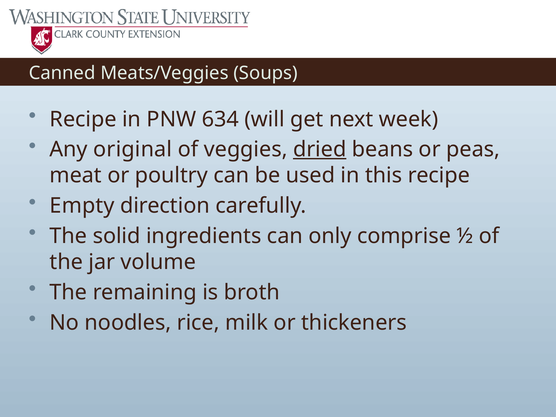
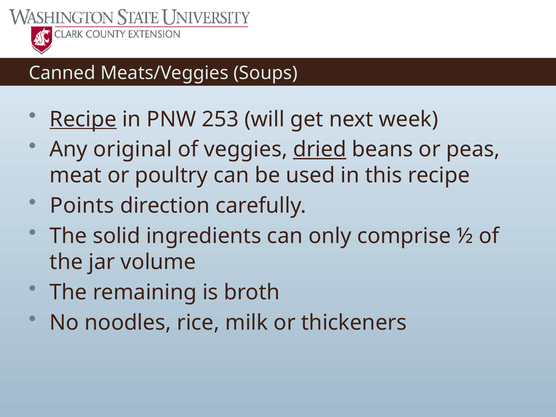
Recipe underline: none -> present (83, 119)
634: 634 -> 253 (220, 119)
Empty: Empty -> Points (82, 206)
